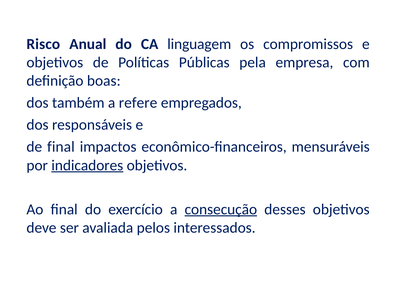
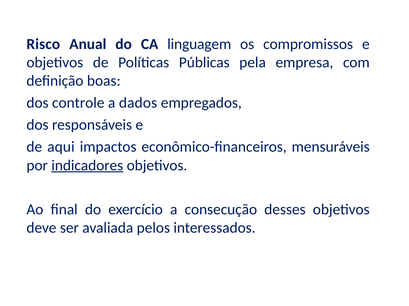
também: também -> controle (78, 103)
refere: refere -> dados (138, 103)
de final: final -> aqui (61, 147)
consecução underline: present -> none (221, 210)
